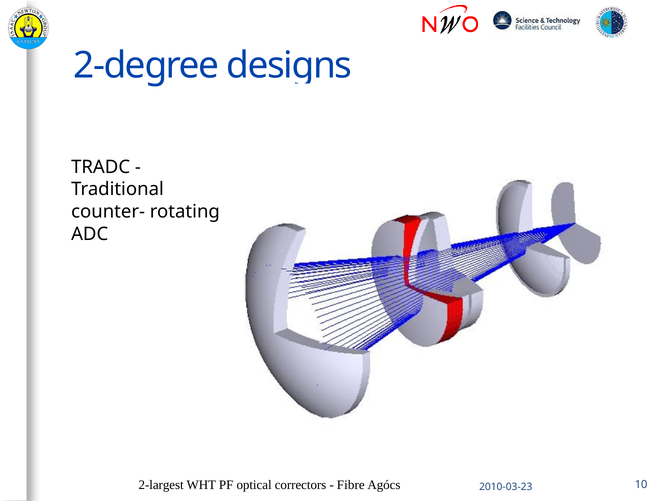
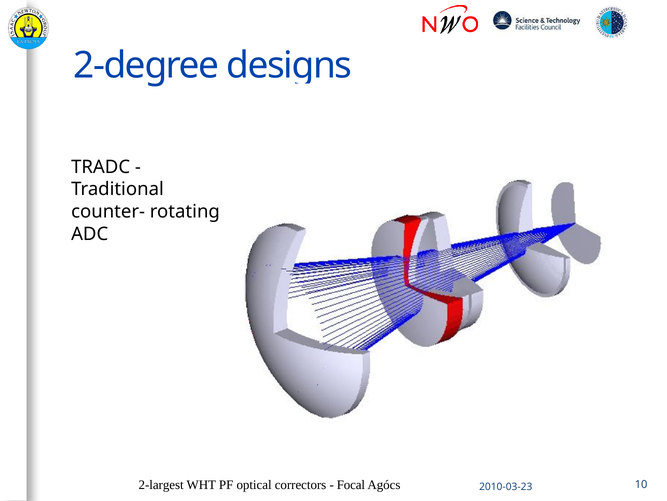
Fibre: Fibre -> Focal (351, 484)
